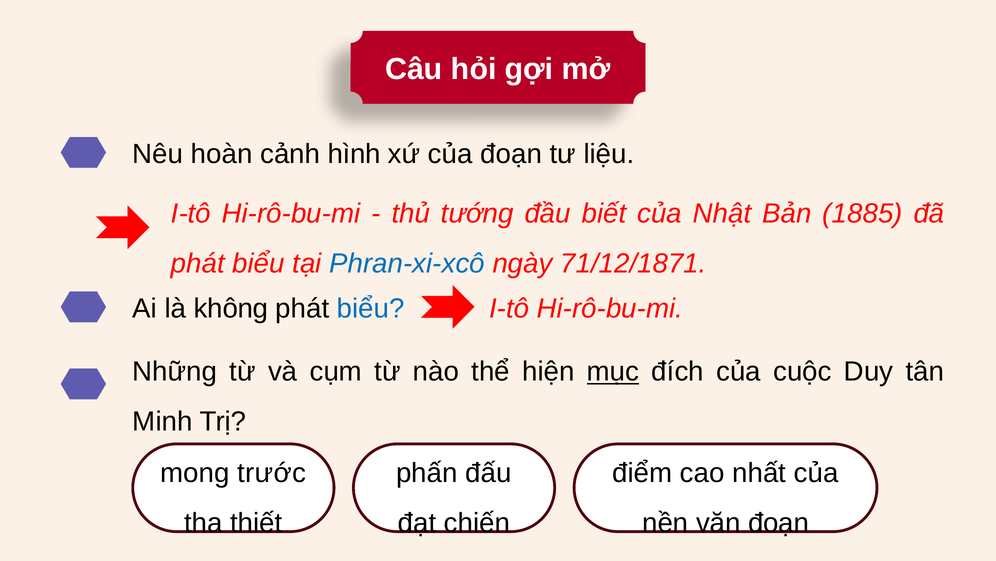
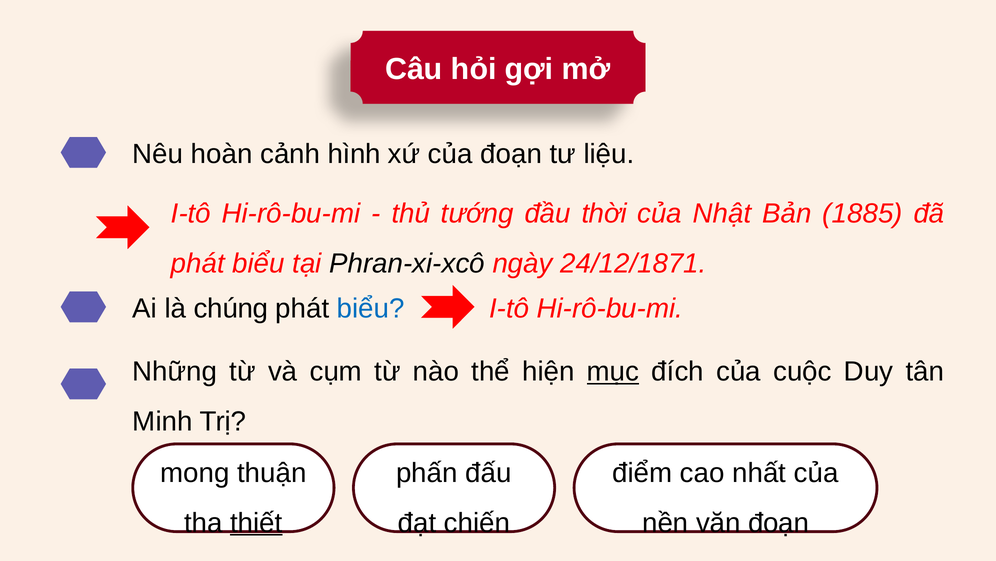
biết: biết -> thời (604, 213)
Phran-xi-xcô colour: blue -> black (407, 263)
71/12/1871: 71/12/1871 -> 24/12/1871 (633, 263)
không: không -> chúng (231, 308)
trước: trước -> thuận (272, 472)
thiết underline: none -> present (256, 522)
